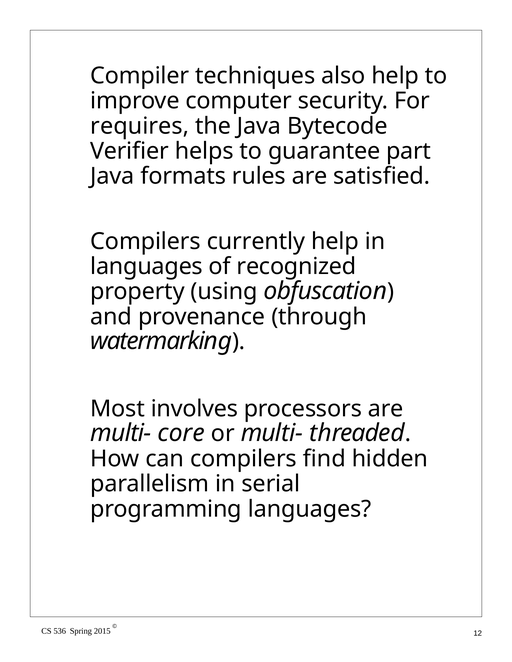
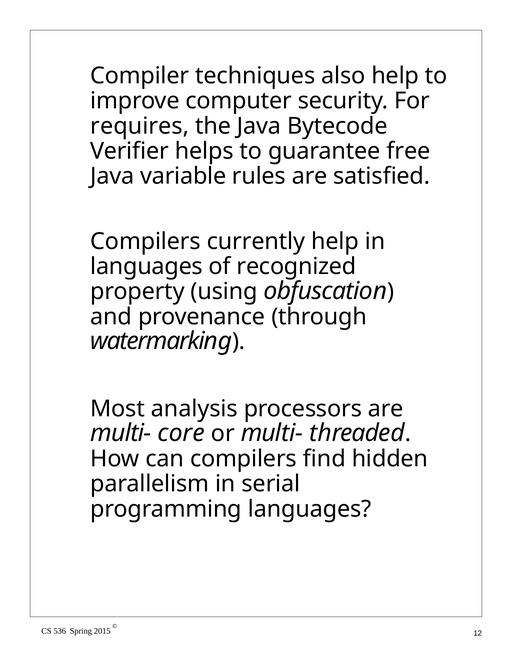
part: part -> free (408, 151)
formats: formats -> variable (183, 176)
involves: involves -> analysis (194, 409)
